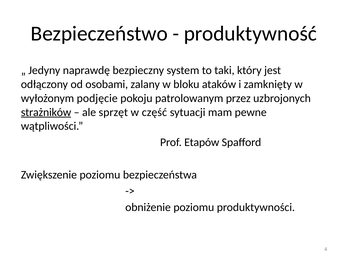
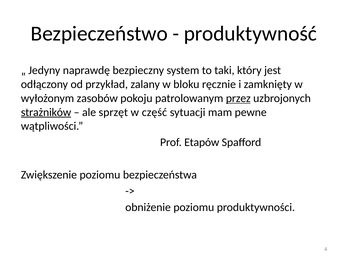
osobami: osobami -> przykład (107, 84)
ataków: ataków -> ręcznie (219, 84)
podjęcie: podjęcie -> zasobów (97, 98)
przez underline: none -> present (238, 98)
